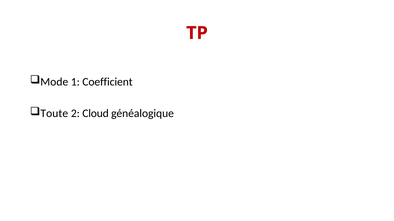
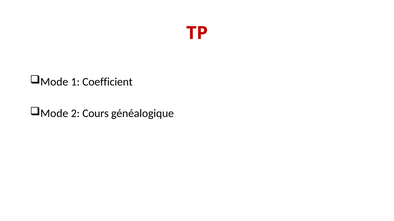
Toute: Toute -> Mode (54, 114)
Cloud: Cloud -> Cours (96, 114)
